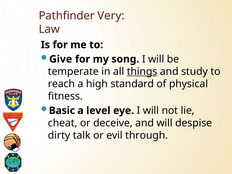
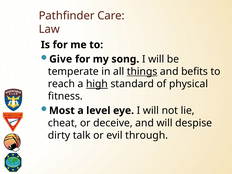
Very: Very -> Care (111, 16)
study: study -> befits (195, 71)
high underline: none -> present (97, 84)
Basic: Basic -> Most (62, 111)
